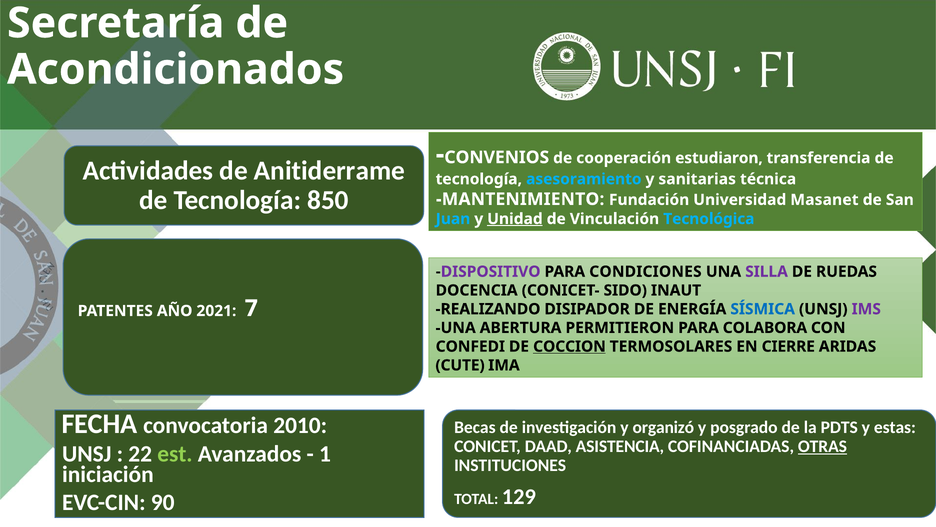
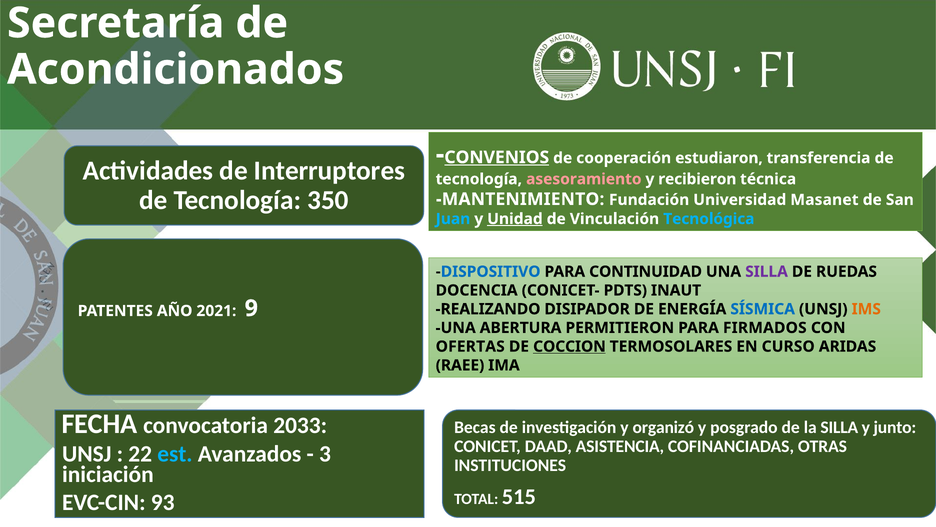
CONVENIOS underline: none -> present (497, 157)
Anitiderrame: Anitiderrame -> Interruptores (330, 170)
asesoramiento colour: light blue -> pink (584, 179)
sanitarias: sanitarias -> recibieron (697, 179)
850: 850 -> 350 (328, 200)
DISPOSITIVO colour: purple -> blue (491, 271)
CONDICIONES: CONDICIONES -> CONTINUIDAD (646, 271)
SIDO: SIDO -> PDTS (625, 290)
IMS colour: purple -> orange (866, 309)
7: 7 -> 9 (251, 308)
COLABORA: COLABORA -> FIRMADOS (765, 328)
CONFEDI: CONFEDI -> OFERTAS (470, 346)
CIERRE: CIERRE -> CURSO (788, 346)
CUTE: CUTE -> RAEE (460, 365)
2010: 2010 -> 2033 (300, 425)
la PDTS: PDTS -> SILLA (839, 427)
estas: estas -> junto (895, 427)
OTRAS underline: present -> none (822, 446)
est colour: light green -> light blue (175, 454)
1: 1 -> 3 (325, 454)
129: 129 -> 515 (519, 496)
90: 90 -> 93 (163, 502)
